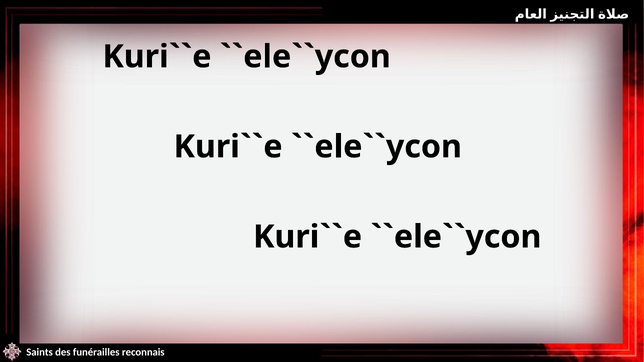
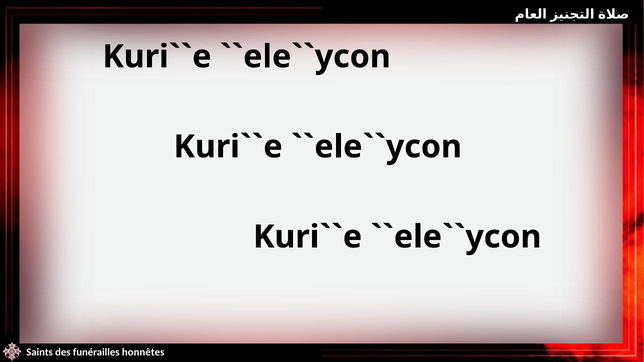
reconnais: reconnais -> honnêtes (143, 352)
